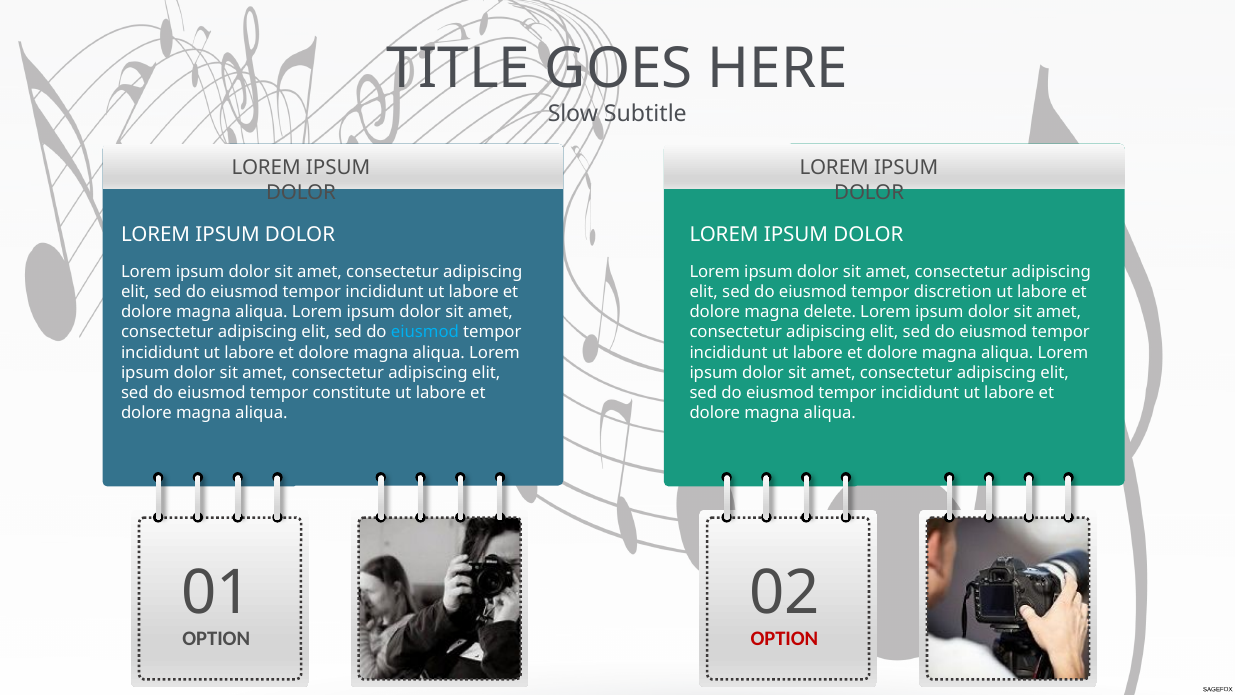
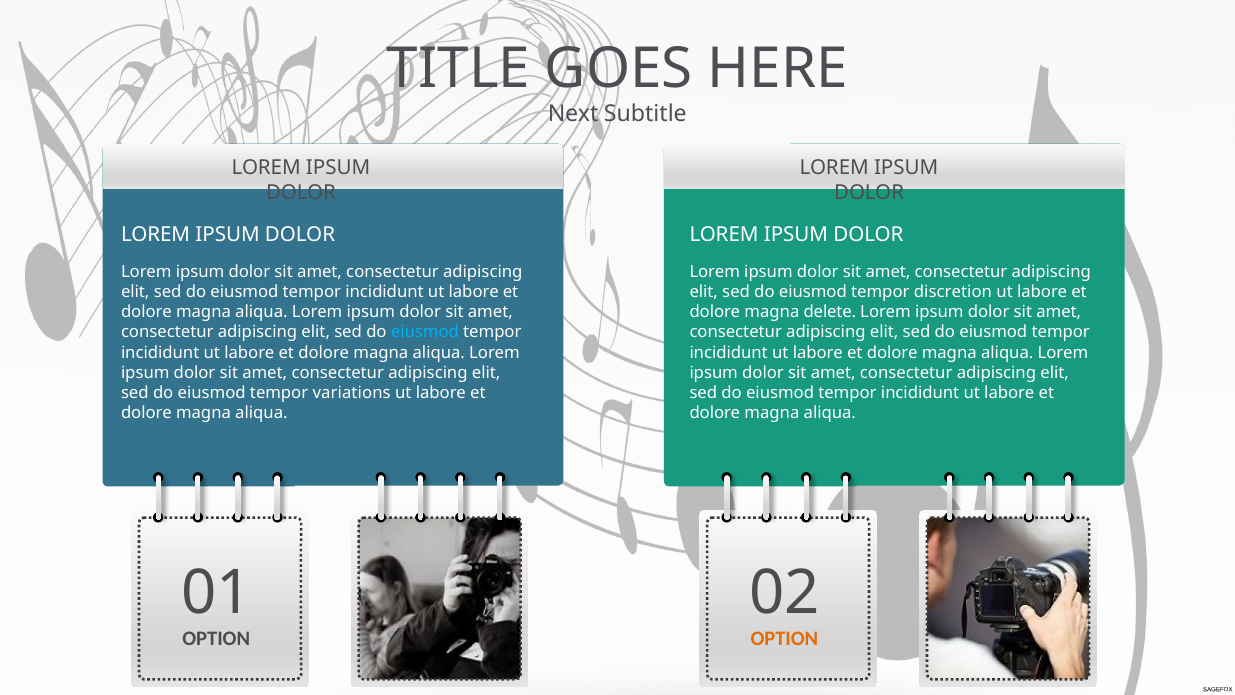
Slow: Slow -> Next (573, 114)
constitute: constitute -> variations (352, 393)
OPTION colour: red -> orange (784, 639)
